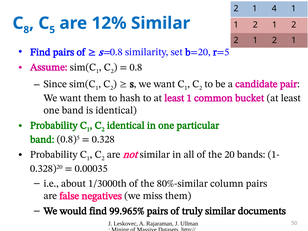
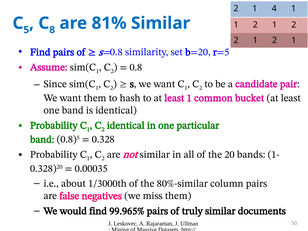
8: 8 -> 5 (26, 30)
5: 5 -> 8 (52, 30)
12%: 12% -> 81% (109, 23)
